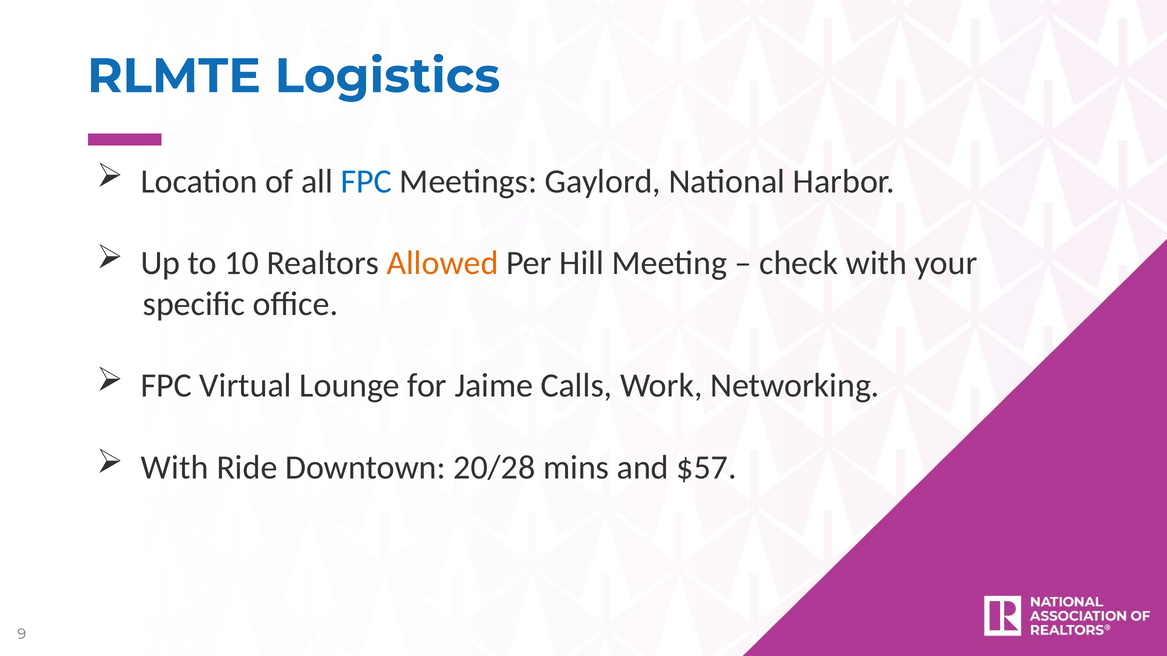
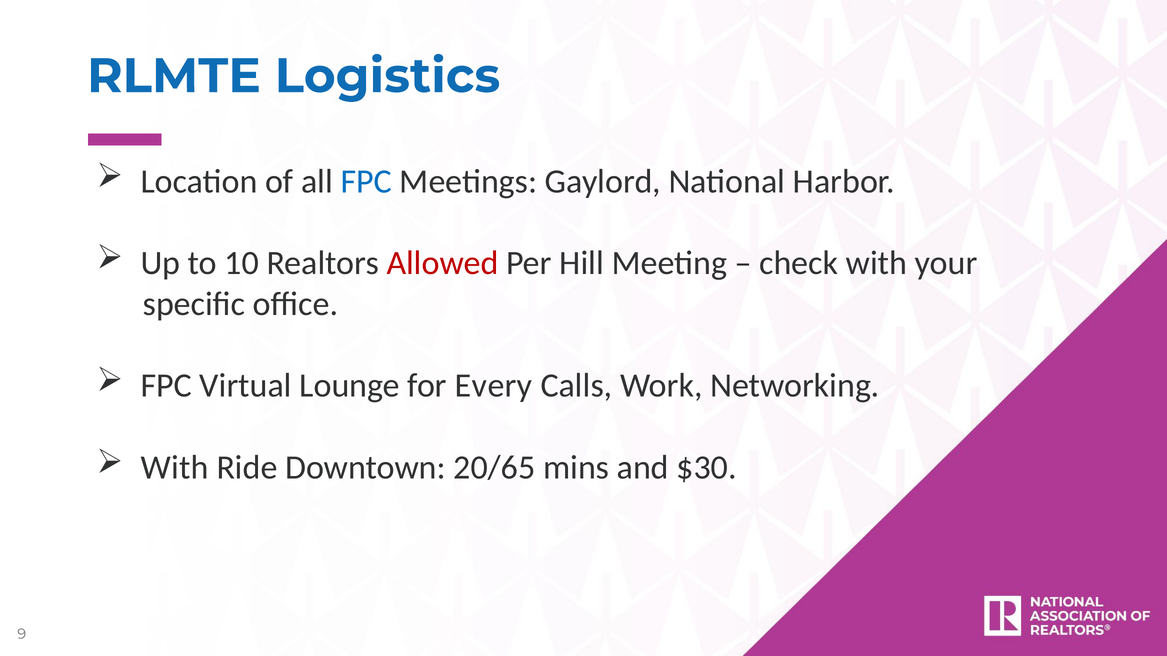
Allowed colour: orange -> red (443, 263)
Jaime: Jaime -> Every (494, 386)
20/28: 20/28 -> 20/65 (494, 468)
$57: $57 -> $30 (707, 468)
